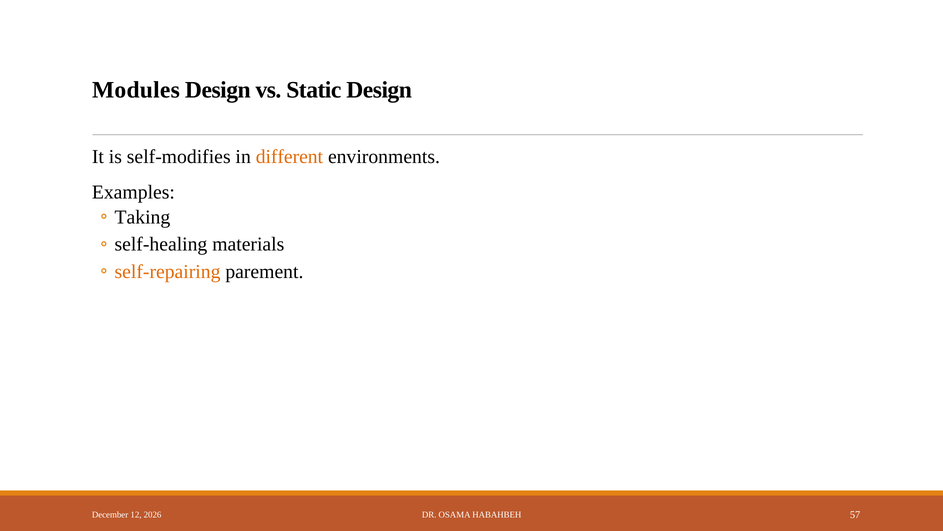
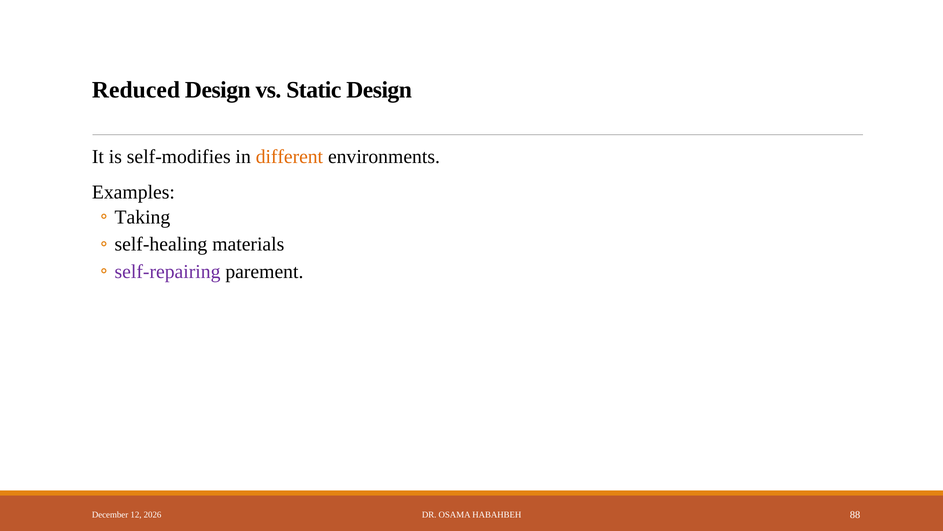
Modules: Modules -> Reduced (136, 90)
self-repairing colour: orange -> purple (168, 271)
57: 57 -> 88 (855, 514)
